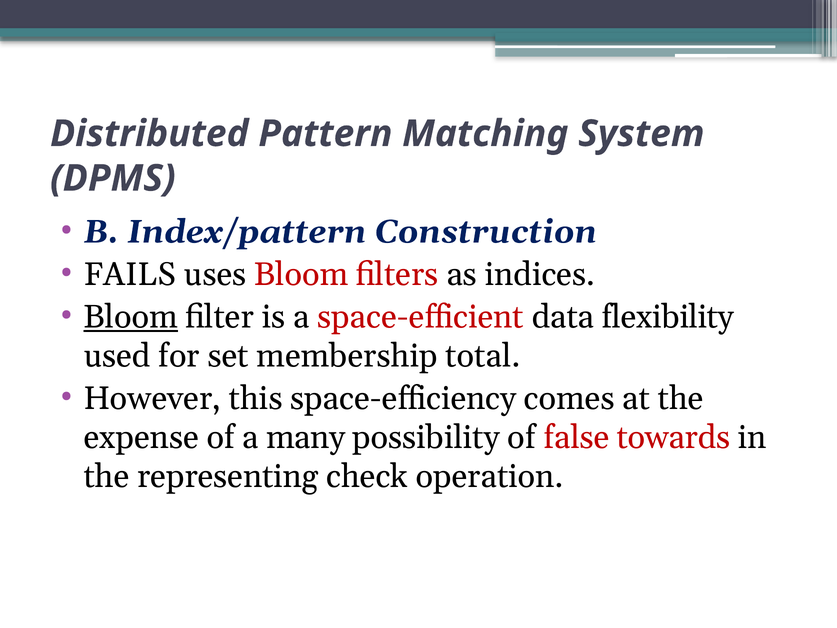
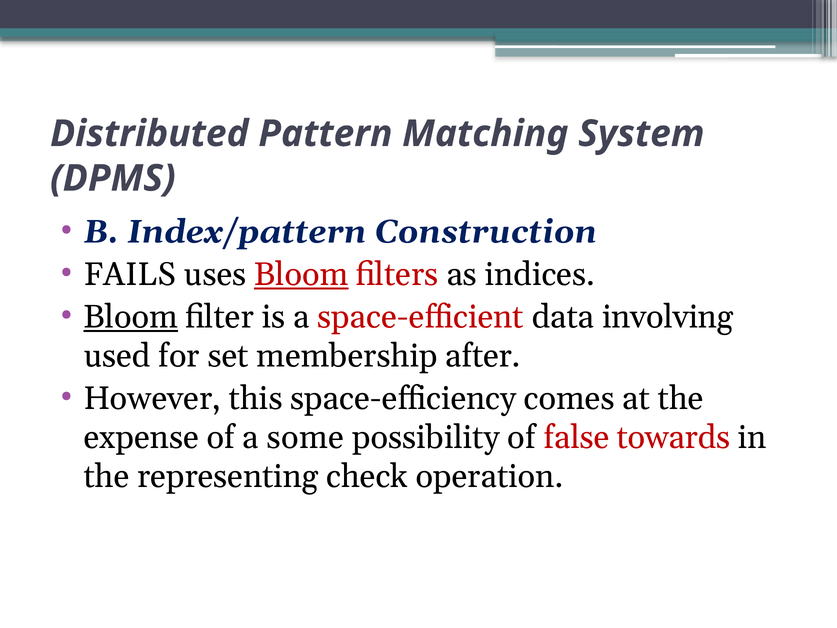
Bloom underline: none -> present (301, 274)
flexibility: flexibility -> involving (668, 317)
total: total -> after (483, 356)
many: many -> some (305, 437)
